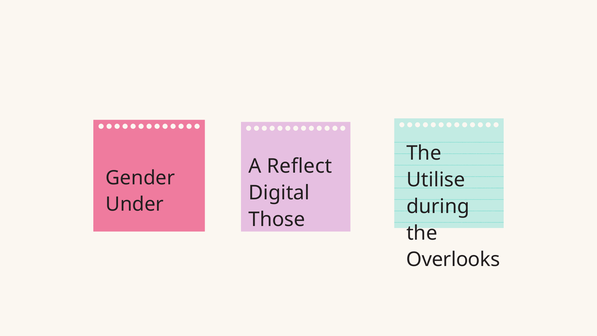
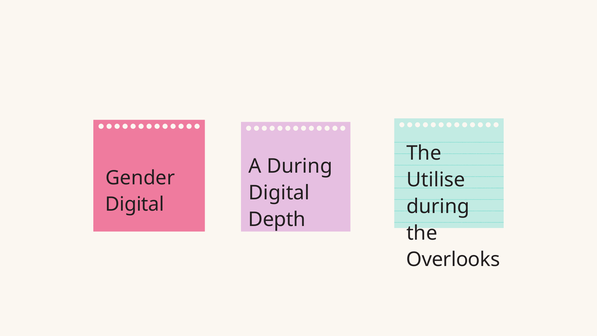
A Reflect: Reflect -> During (300, 166)
Under: Under -> Digital (135, 204)
Those: Those -> Depth (277, 219)
